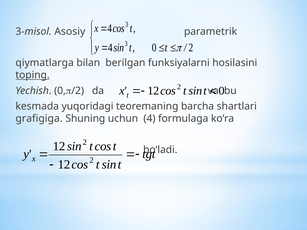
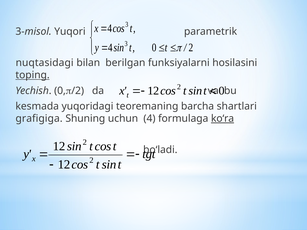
Asosiy: Asosiy -> Yuqori (70, 32)
qiymatlarga: qiymatlarga -> nuqtasidagi (45, 63)
ko‘ra underline: none -> present (223, 119)
